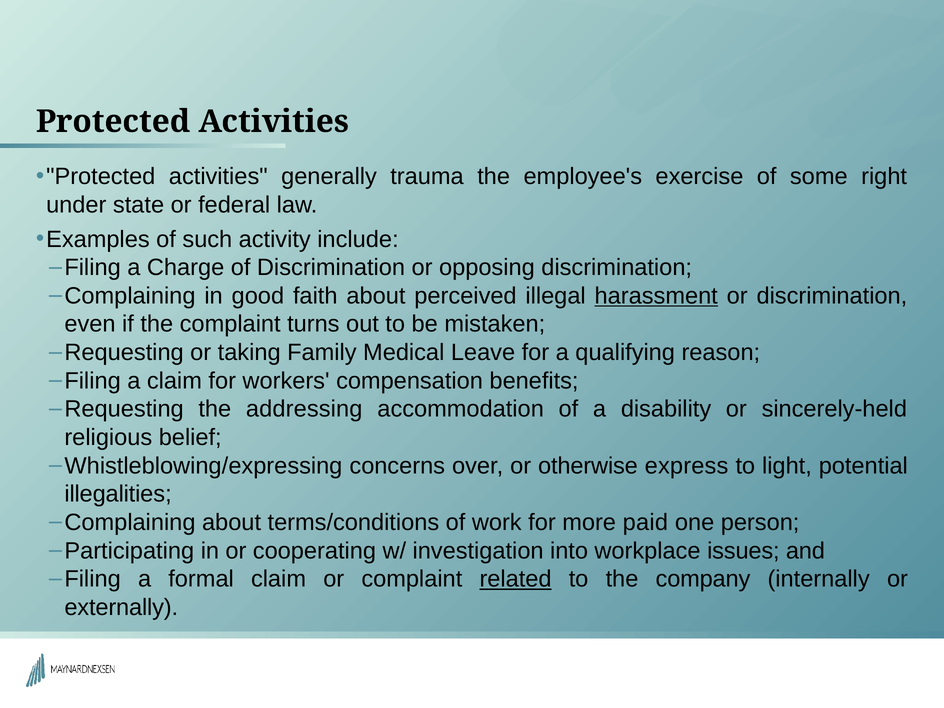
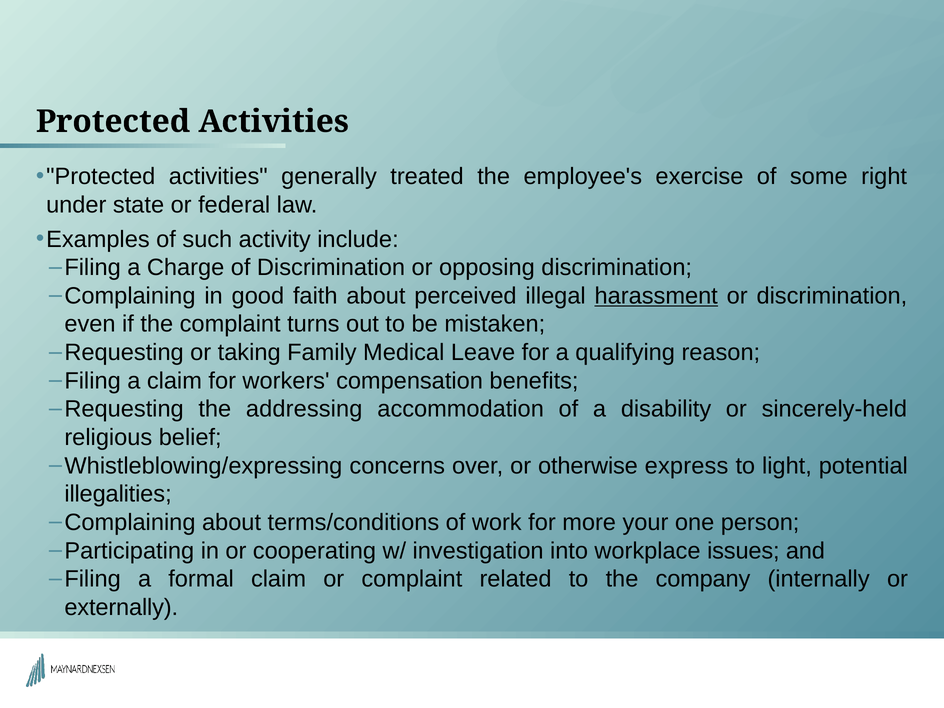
trauma: trauma -> treated (427, 177)
paid: paid -> your (645, 522)
related underline: present -> none (516, 579)
